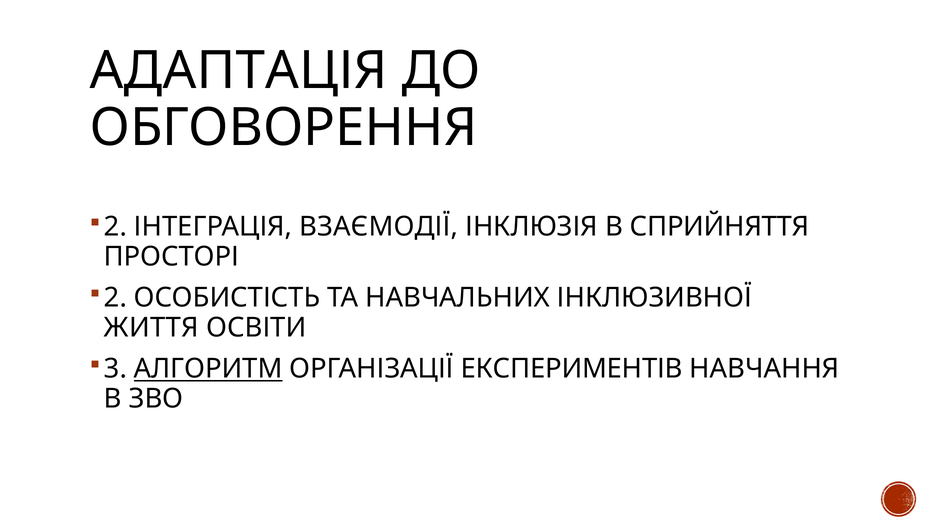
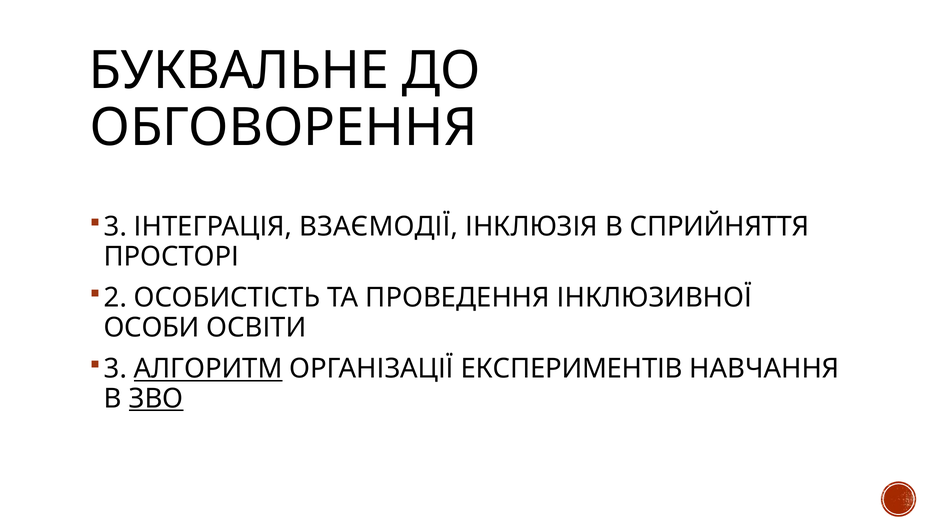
АДАПТАЦІЯ: АДАПТАЦІЯ -> БУКВАЛЬНЕ (239, 71)
2: 2 -> 3 (115, 227)
НАВЧАЛЬНИХ: НАВЧАЛЬНИХ -> ПРОВЕДЕННЯ (458, 298)
ЖИТТЯ: ЖИТТЯ -> ОСОБИ (152, 327)
ЗВО underline: none -> present (156, 398)
